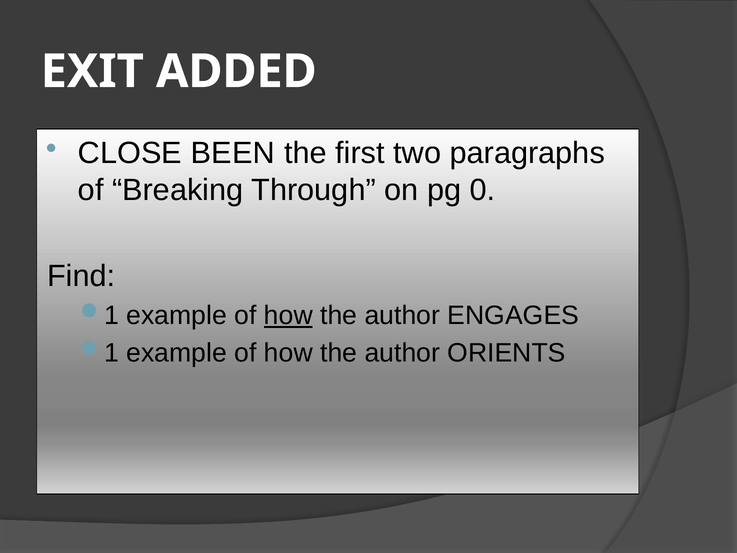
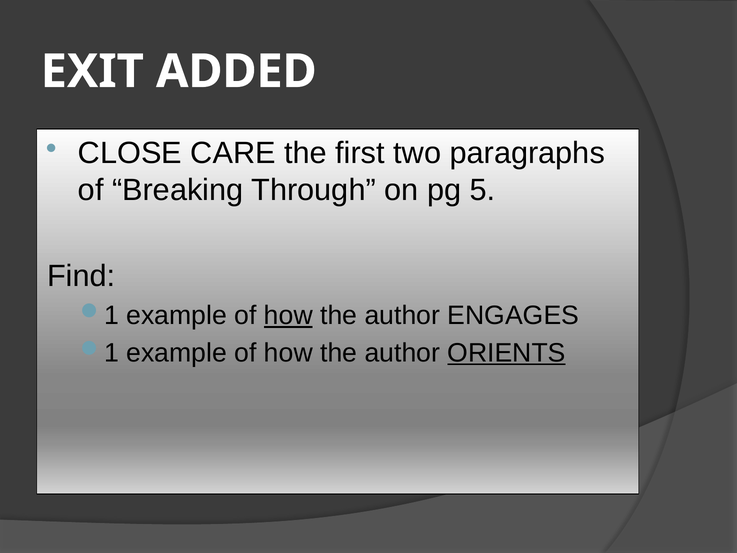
BEEN: BEEN -> CARE (233, 153)
0: 0 -> 5 (482, 190)
ORIENTS underline: none -> present (507, 353)
